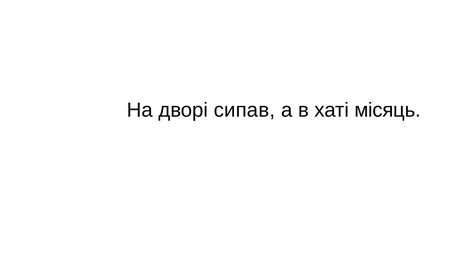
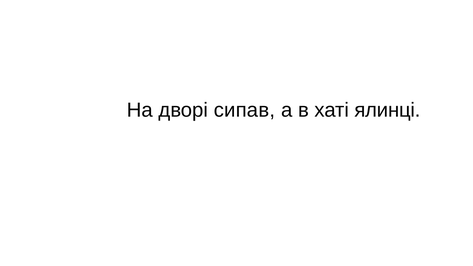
місяць: місяць -> ялинці (388, 110)
